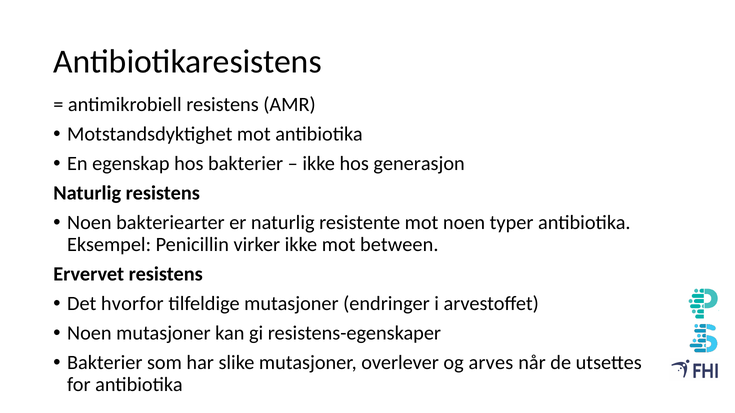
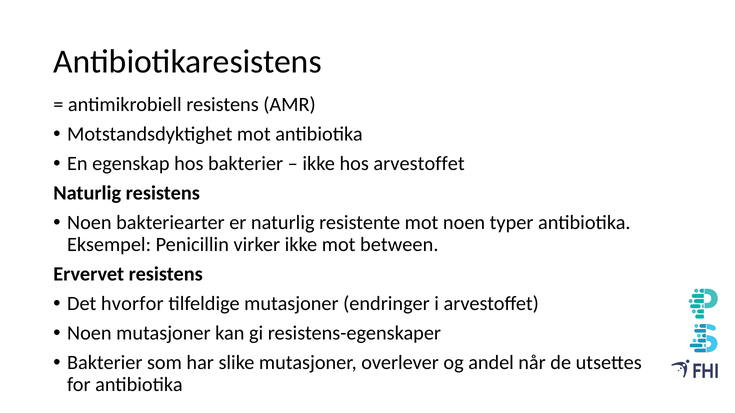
hos generasjon: generasjon -> arvestoffet (419, 164)
arves: arves -> andel (491, 363)
